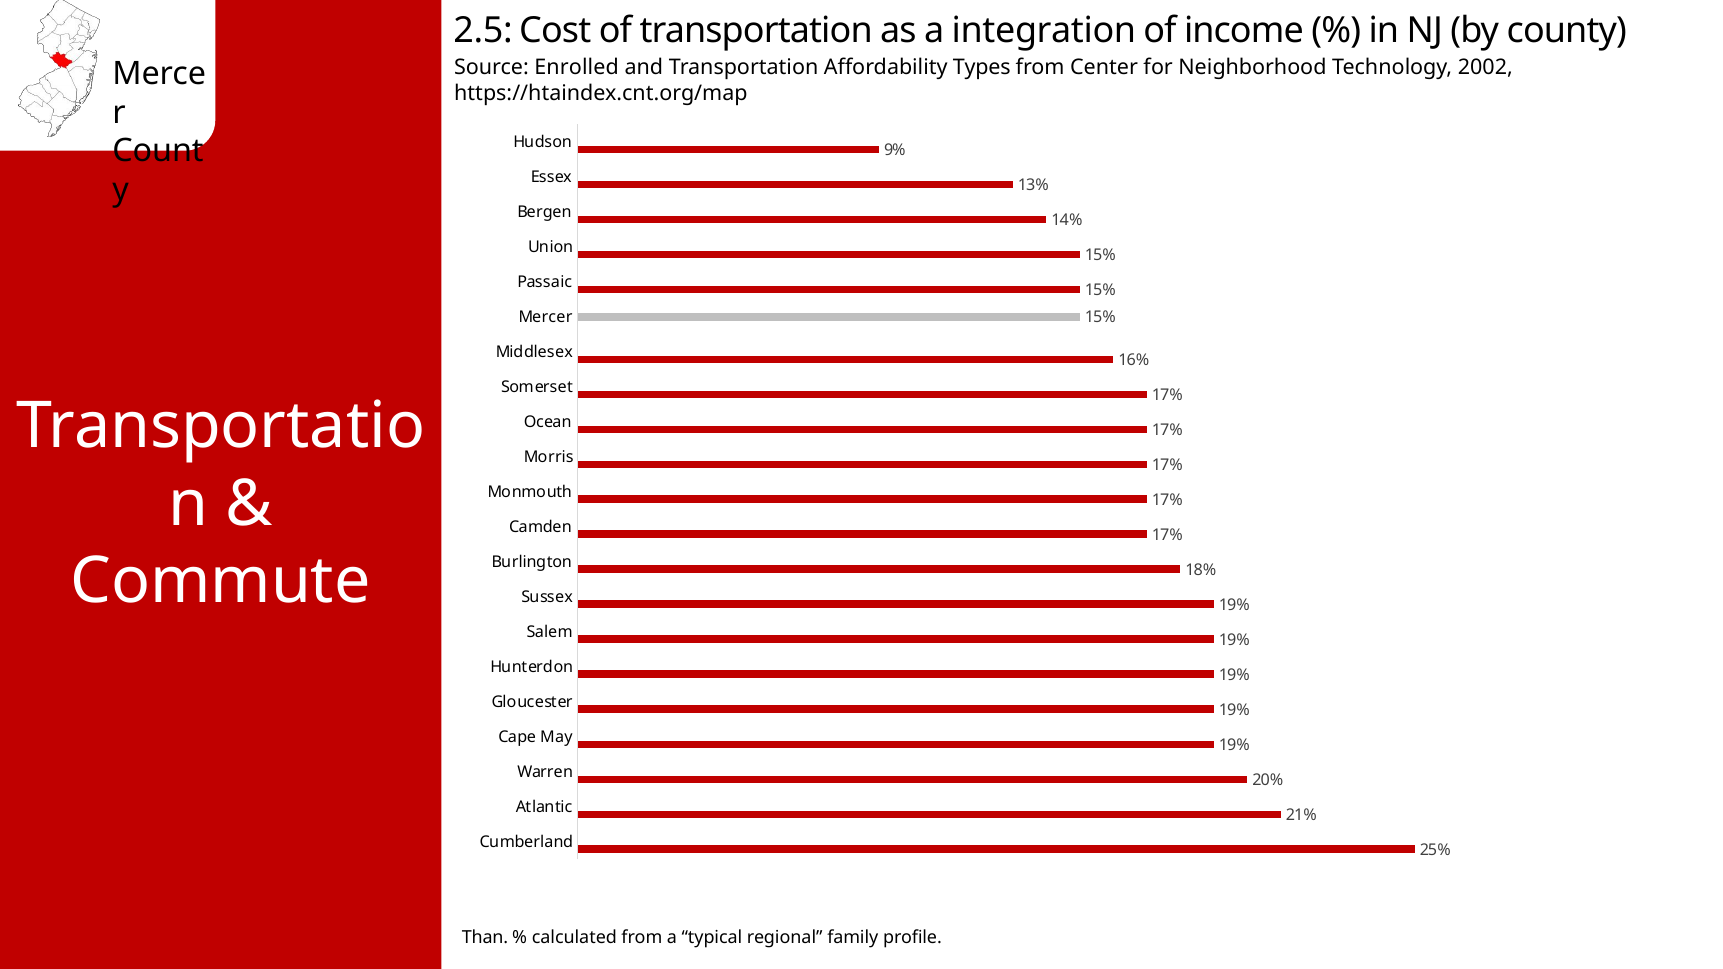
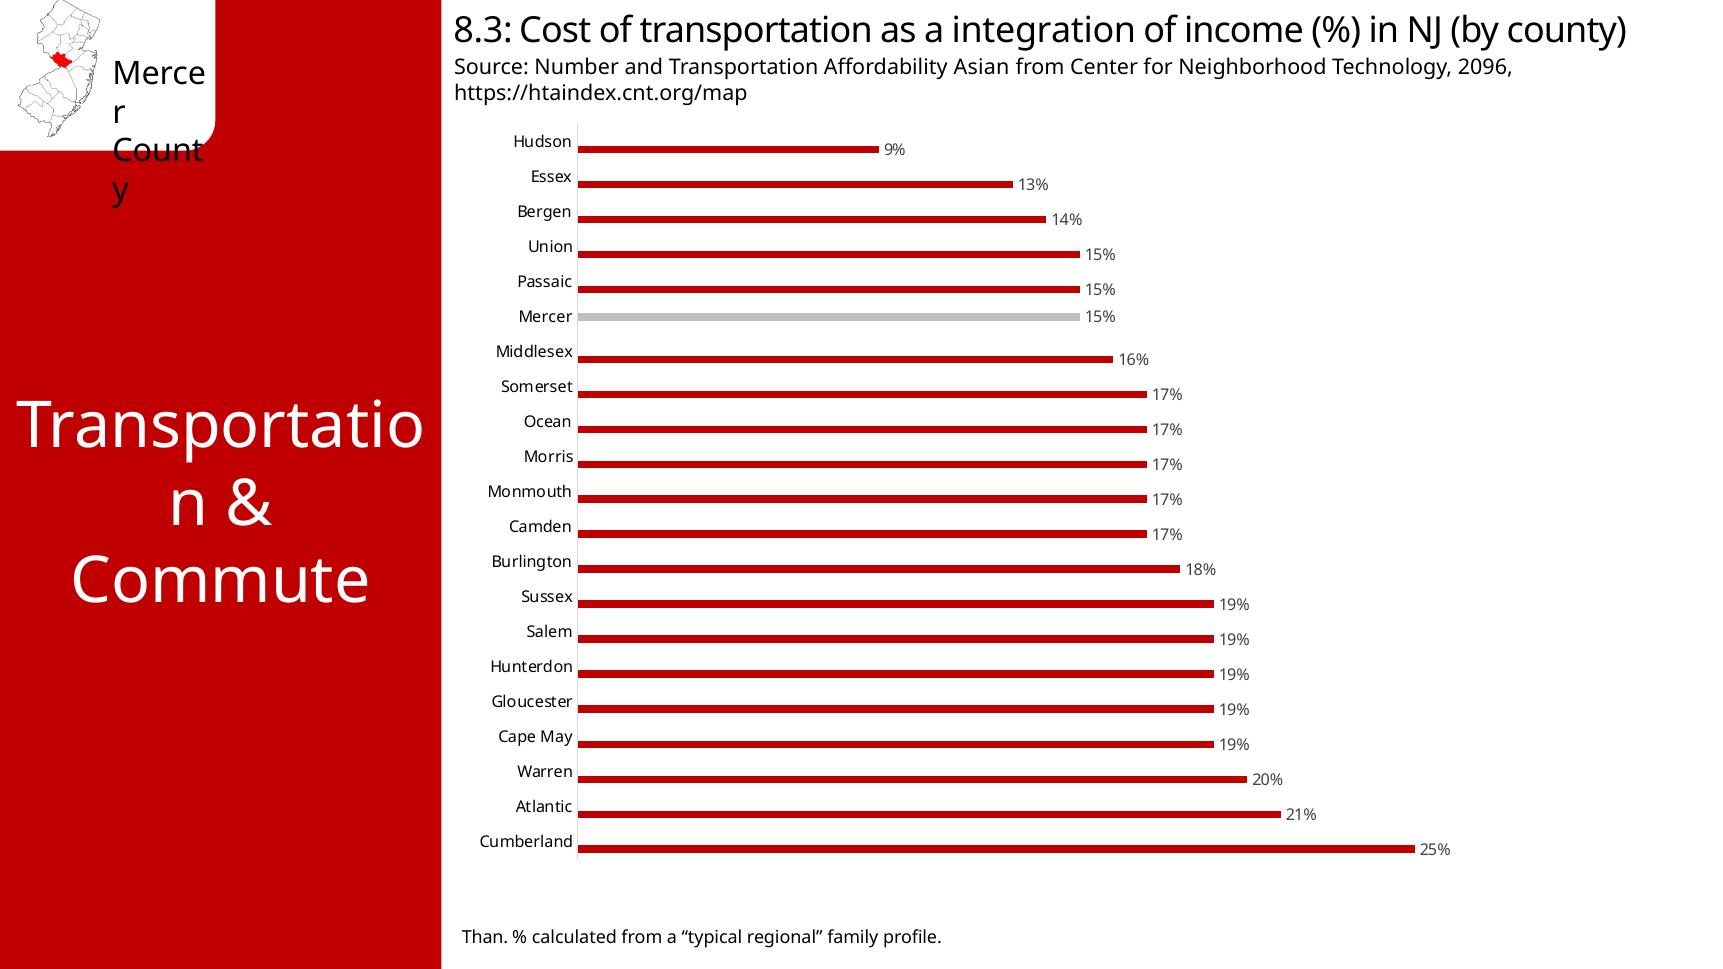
2.5: 2.5 -> 8.3 (483, 30)
Enrolled: Enrolled -> Number (577, 68)
Types: Types -> Asian (981, 68)
2002: 2002 -> 2096 (1485, 68)
